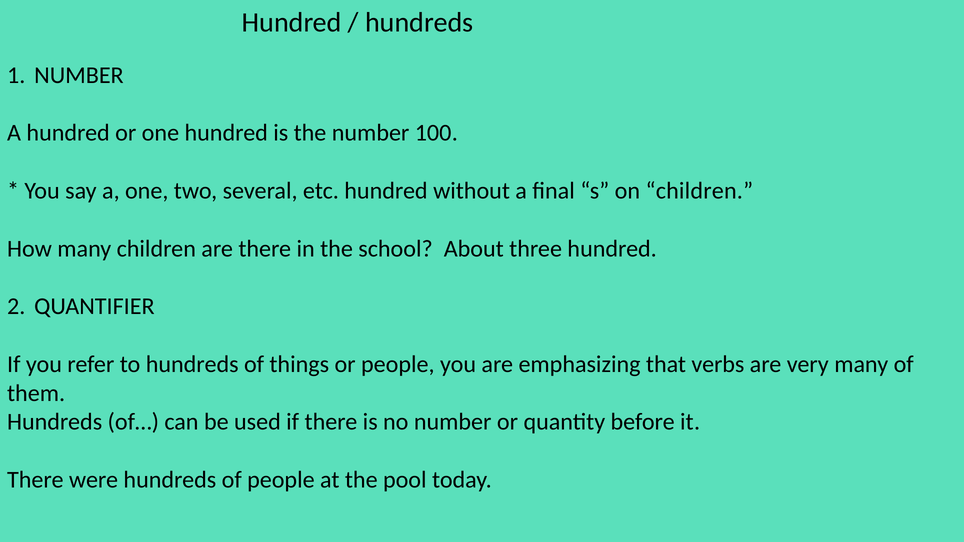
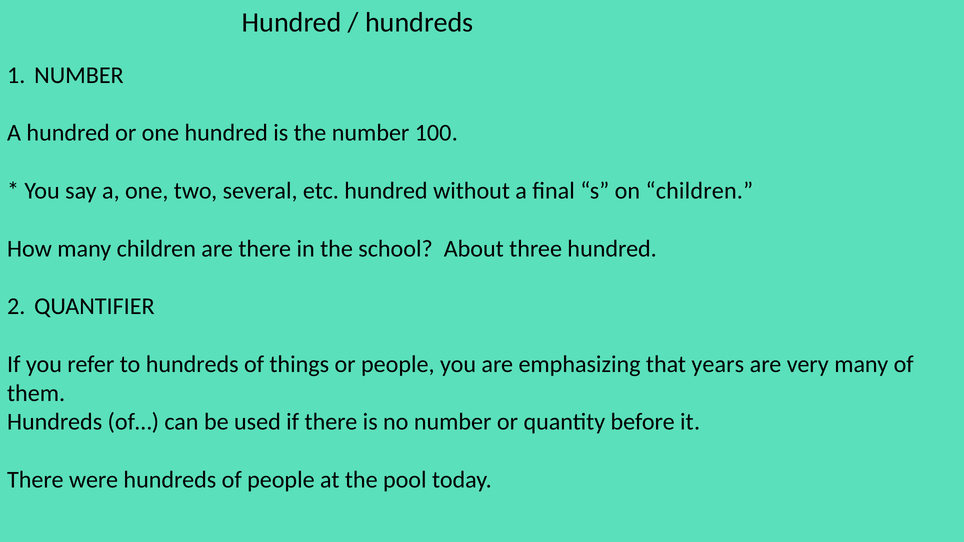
verbs: verbs -> years (718, 364)
